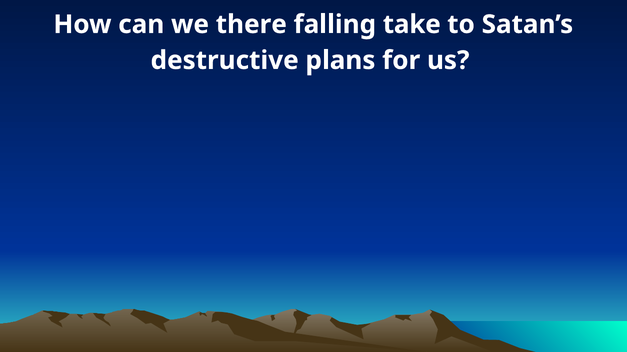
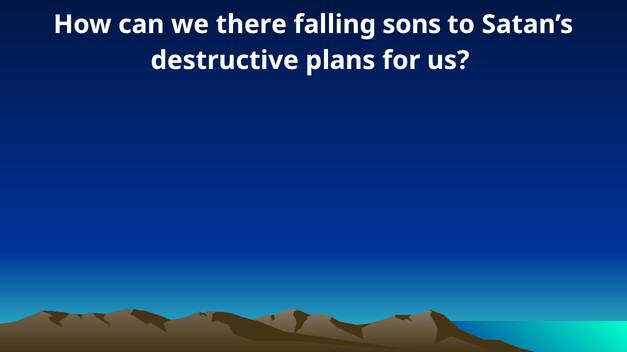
take: take -> sons (412, 24)
